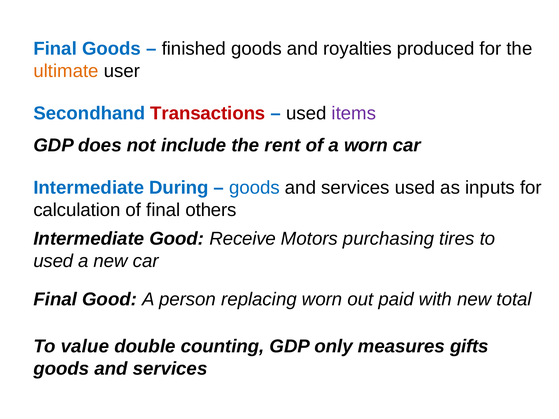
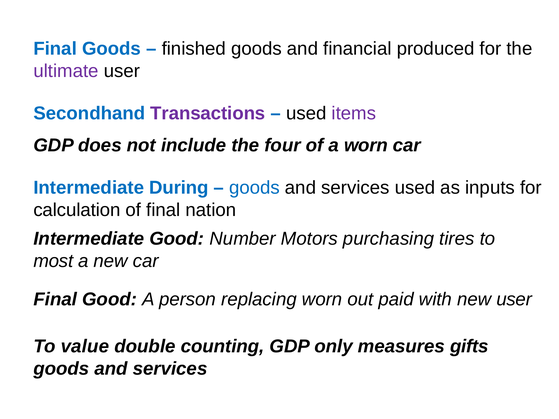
royalties: royalties -> financial (357, 49)
ultimate colour: orange -> purple (66, 71)
Transactions colour: red -> purple (208, 113)
rent: rent -> four (283, 145)
others: others -> nation (211, 210)
Receive: Receive -> Number (243, 239)
used: used -> most (53, 261)
new total: total -> user (514, 299)
